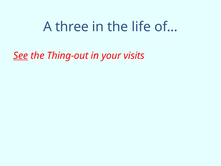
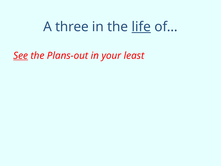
life underline: none -> present (141, 27)
Thing-out: Thing-out -> Plans-out (68, 56)
visits: visits -> least (134, 56)
